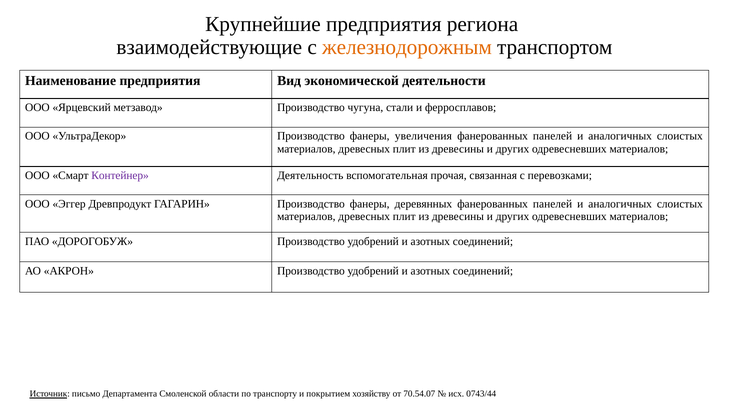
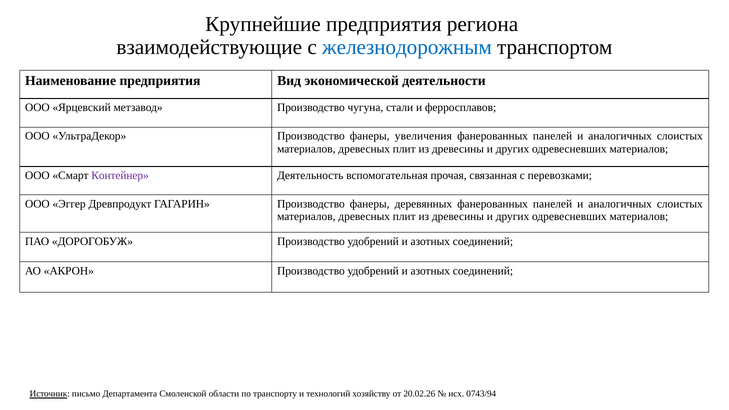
железнодорожным colour: orange -> blue (407, 47)
покрытием: покрытием -> технологий (328, 394)
70.54.07: 70.54.07 -> 20.02.26 (419, 394)
0743/44: 0743/44 -> 0743/94 (481, 394)
